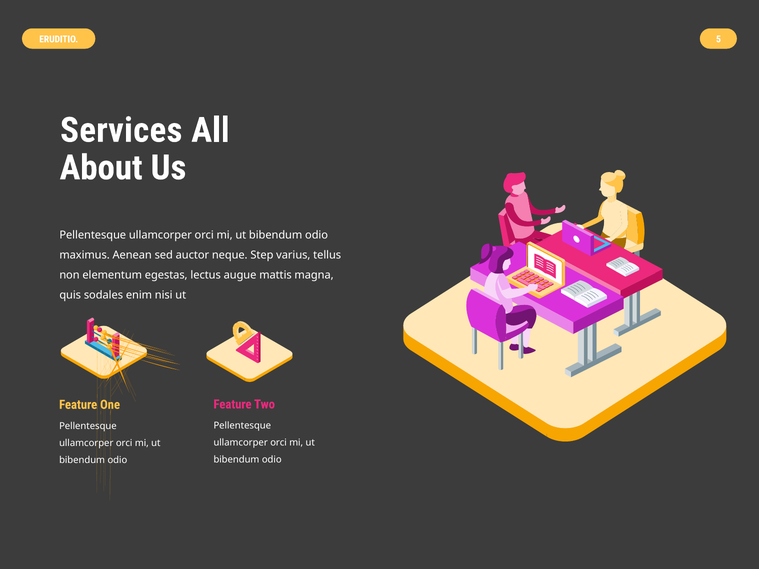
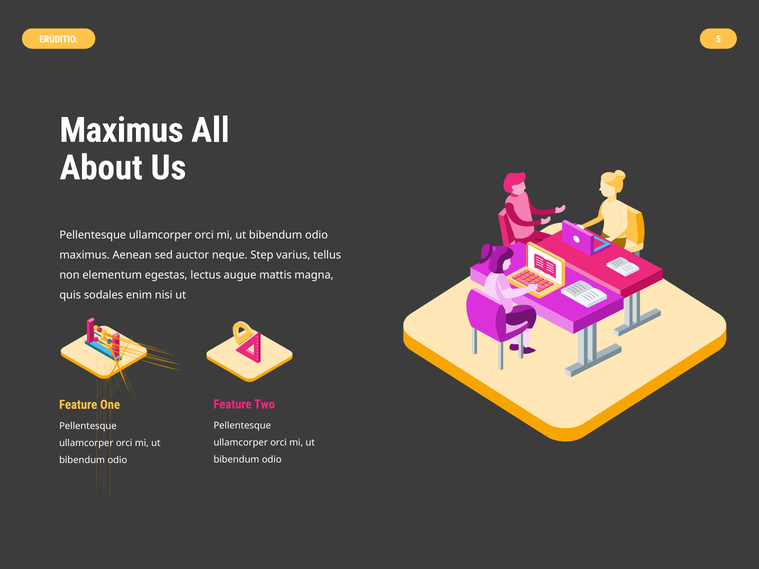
Services: Services -> Maximus (122, 130)
